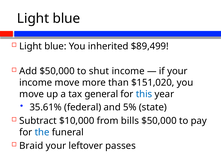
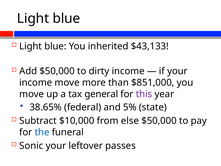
$89,499: $89,499 -> $43,133 (150, 46)
shut: shut -> dirty (99, 71)
$151,020: $151,020 -> $851,000 (153, 82)
this colour: blue -> purple (144, 94)
35.61%: 35.61% -> 38.65% (46, 107)
bills: bills -> else (130, 121)
Braid: Braid -> Sonic (31, 146)
